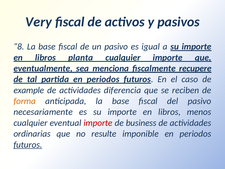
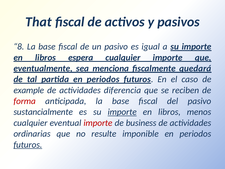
Very: Very -> That (39, 22)
planta: planta -> espera (81, 57)
recupere: recupere -> quedará (195, 68)
forma colour: orange -> red (25, 101)
necesariamente: necesariamente -> sustancialmente (43, 112)
importe underline: none -> present (122, 112)
